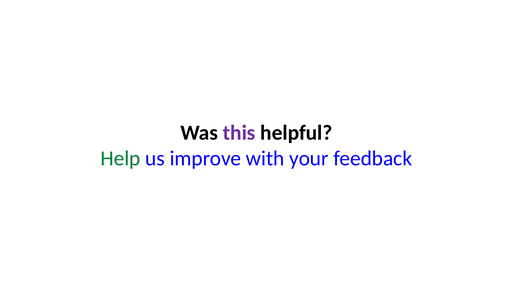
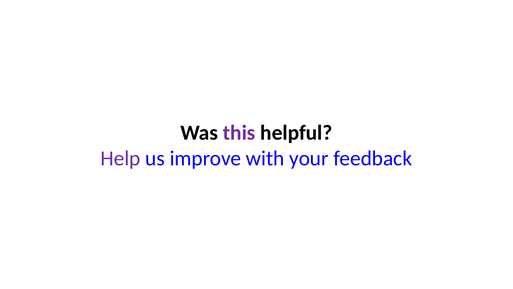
Help colour: green -> purple (120, 158)
